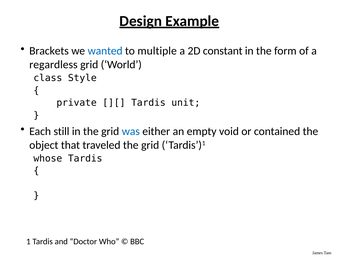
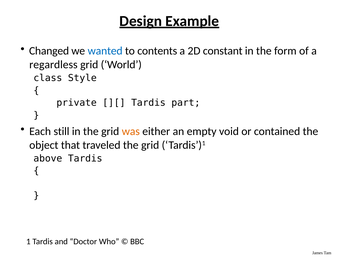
Brackets: Brackets -> Changed (49, 51)
multiple: multiple -> contents (157, 51)
unit: unit -> part (186, 103)
was colour: blue -> orange (131, 131)
whose: whose -> above (48, 159)
